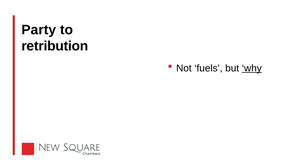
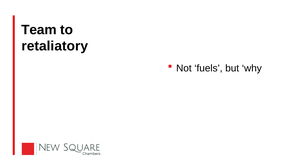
Party: Party -> Team (39, 30)
retribution: retribution -> retaliatory (55, 46)
why underline: present -> none (252, 69)
